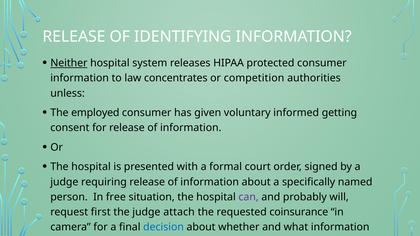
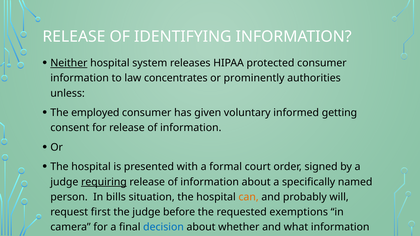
competition: competition -> prominently (254, 78)
requiring underline: none -> present (104, 182)
free: free -> bills (116, 197)
can colour: purple -> orange (249, 197)
attach: attach -> before (179, 212)
coinsurance: coinsurance -> exemptions (299, 212)
